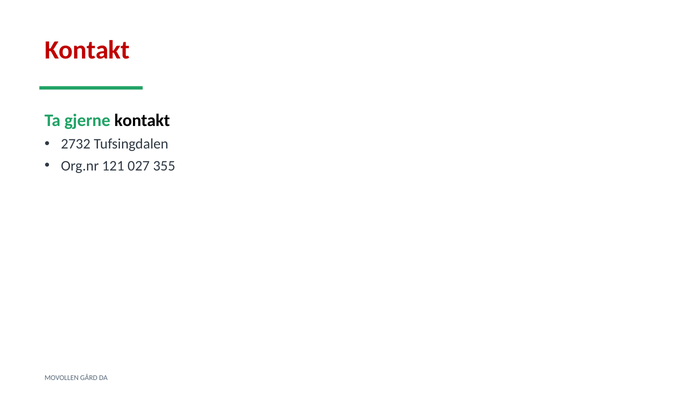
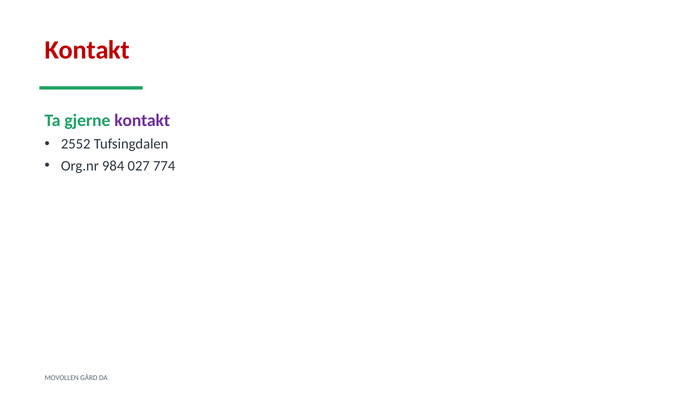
kontakt colour: black -> purple (142, 121)
2732: 2732 -> 2552 (76, 144)
121: 121 -> 984 (113, 166)
355: 355 -> 774 (164, 166)
